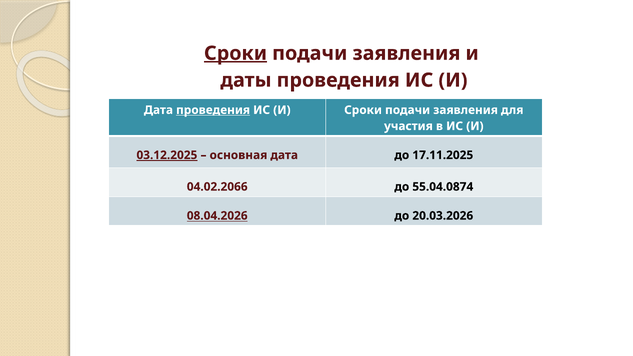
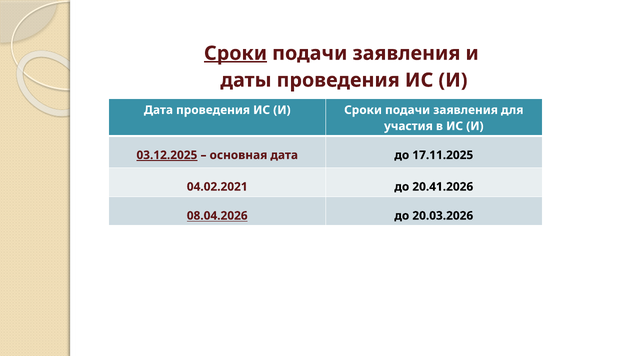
проведения underline: present -> none (213, 110)
04.02.2066: 04.02.2066 -> 04.02.2021 (217, 187)
55.04.0874: 55.04.0874 -> 20.41.2026 (443, 187)
